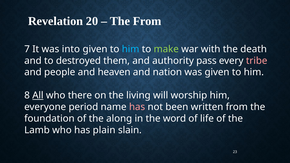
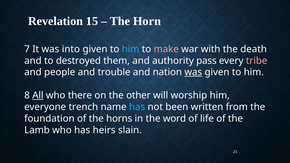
20: 20 -> 15 (92, 21)
The From: From -> Horn (147, 21)
make colour: light green -> pink (166, 49)
heaven: heaven -> trouble (114, 72)
was underline: none -> present (193, 72)
living: living -> other (138, 95)
period: period -> trench (83, 107)
has colour: pink -> light blue (137, 107)
along: along -> horns (119, 119)
plain: plain -> heirs (104, 130)
